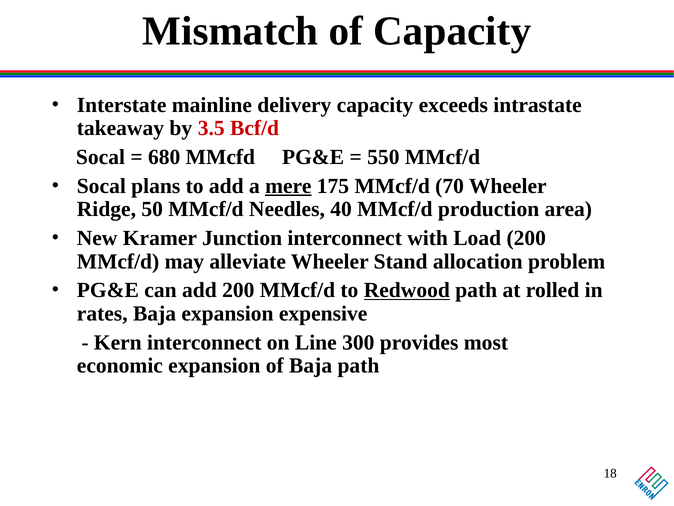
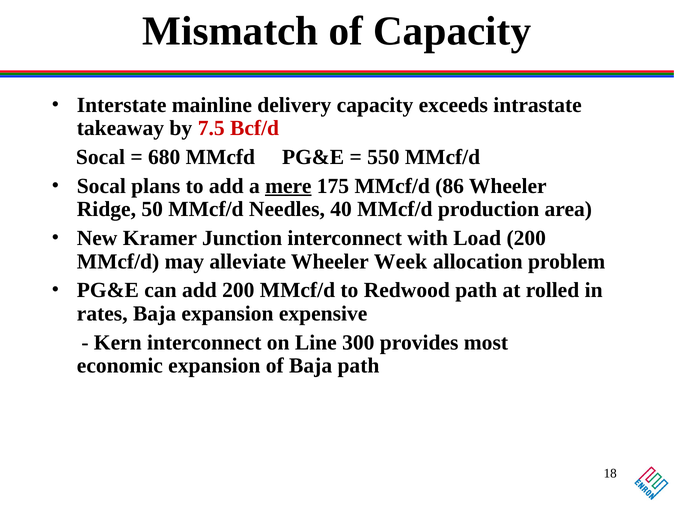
3.5: 3.5 -> 7.5 (211, 128)
70: 70 -> 86 (450, 186)
Stand: Stand -> Week (401, 261)
Redwood underline: present -> none (407, 290)
